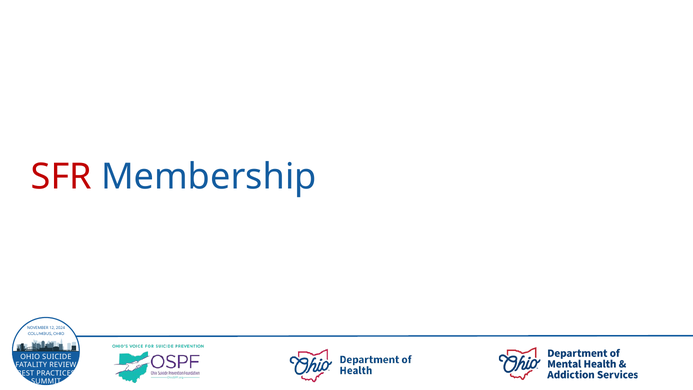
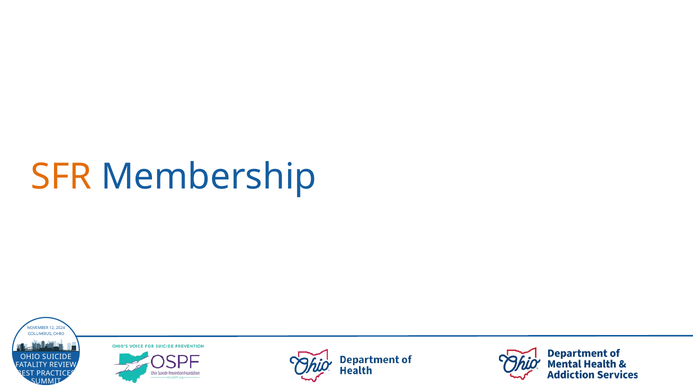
SFR colour: red -> orange (61, 177)
